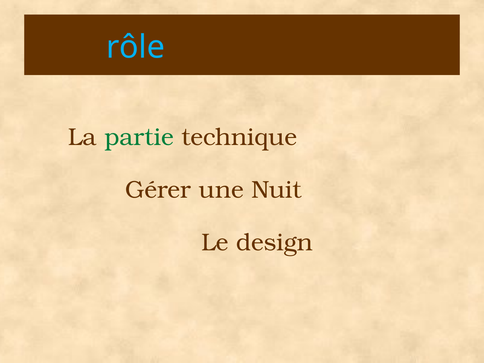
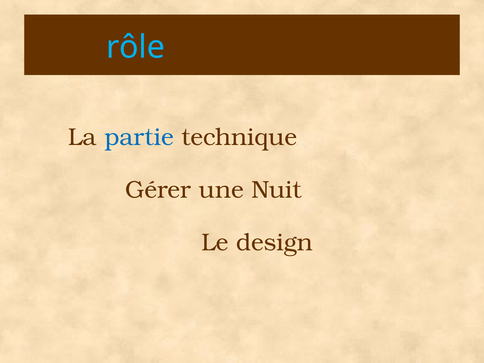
partie colour: green -> blue (139, 137)
